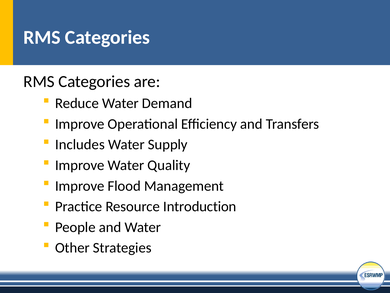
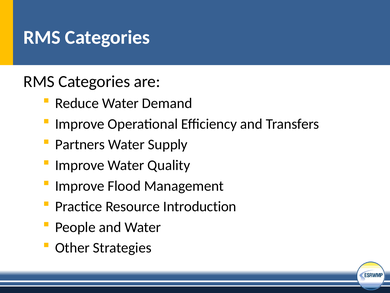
Includes: Includes -> Partners (80, 144)
